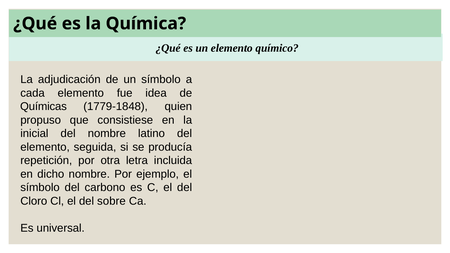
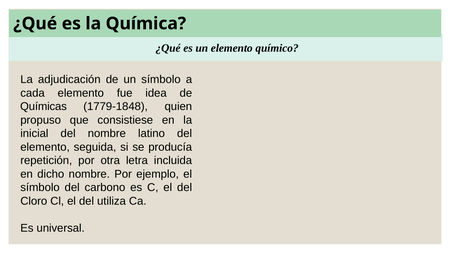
sobre: sobre -> utiliza (112, 201)
